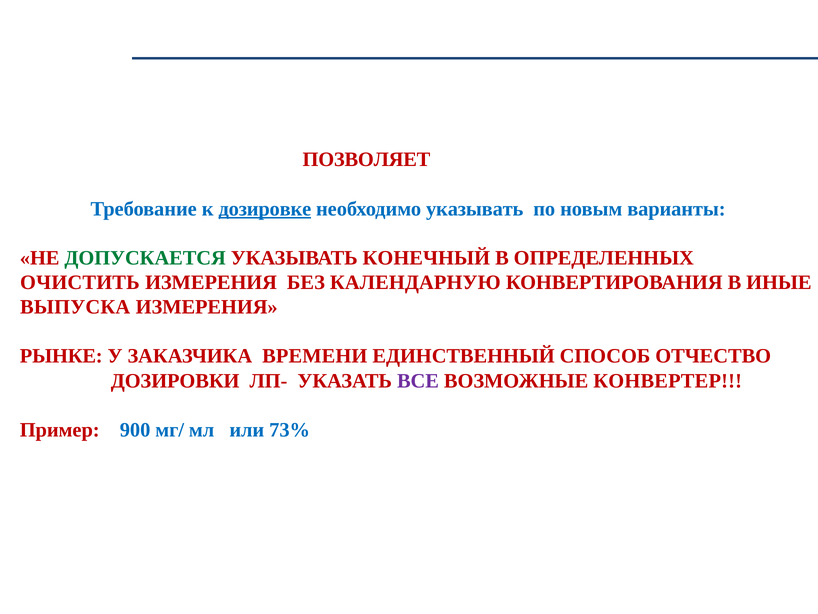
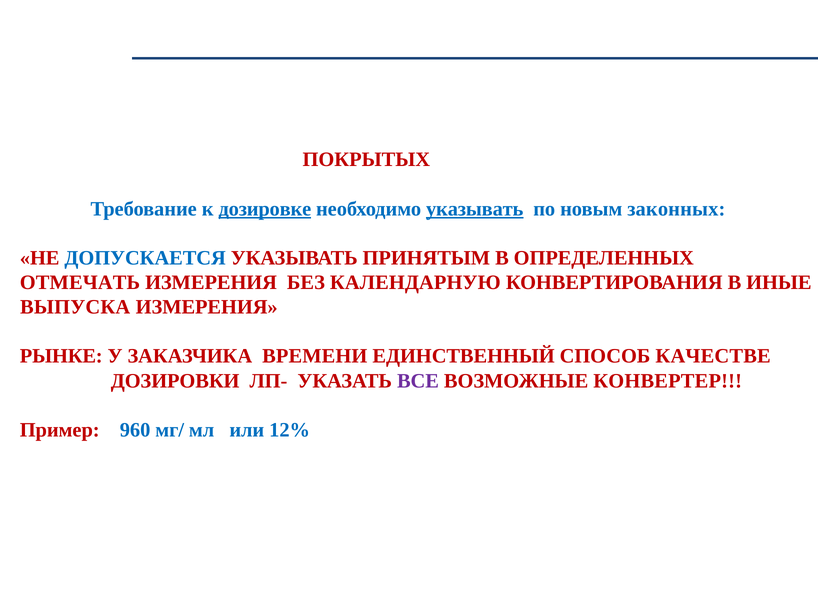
ПОЗВОЛЯЕТ: ПОЗВОЛЯЕТ -> ПОКРЫТЫХ (366, 160)
указывать underline: none -> present (475, 209)
варианты: варианты -> законных (676, 209)
ДОПУСКАЕТСЯ colour: green -> blue (145, 258)
КОНЕЧНЫЙ: КОНЕЧНЫЙ -> ПРИНЯТЫМ (426, 258)
ОЧИСТИТЬ: ОЧИСТИТЬ -> ОТМЕЧАТЬ (80, 282)
ОТЧЕСТВО: ОТЧЕСТВО -> КАЧЕСТВЕ (713, 356)
900: 900 -> 960 (135, 430)
73%: 73% -> 12% (290, 430)
